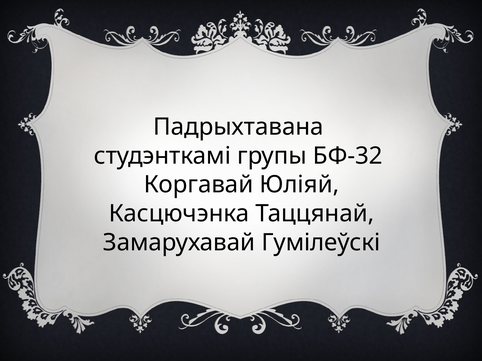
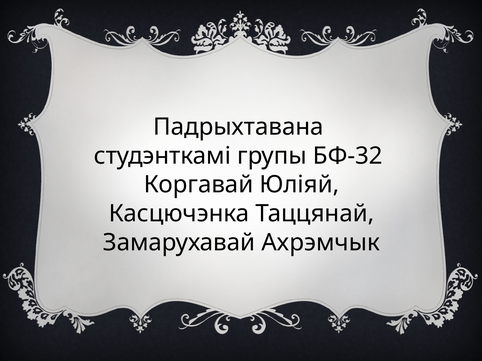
Гумілеўскі: Гумілеўскі -> Ахрэмчык (321, 243)
